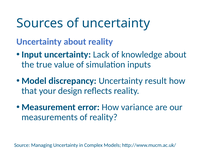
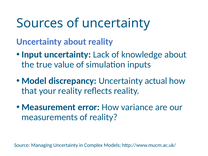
result: result -> actual (156, 81)
your design: design -> reality (70, 91)
